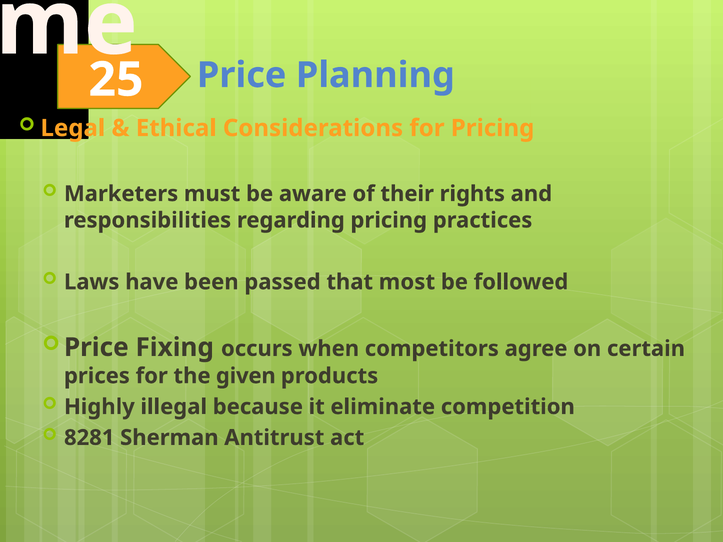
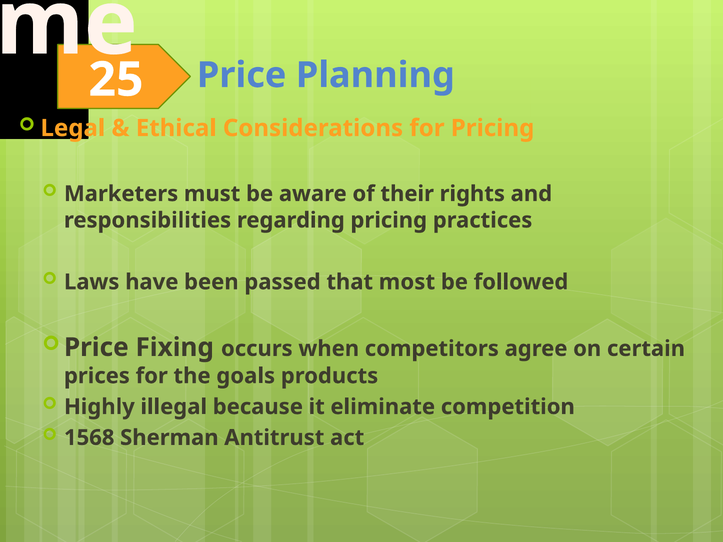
given: given -> goals (246, 376)
8281: 8281 -> 1568 (89, 438)
